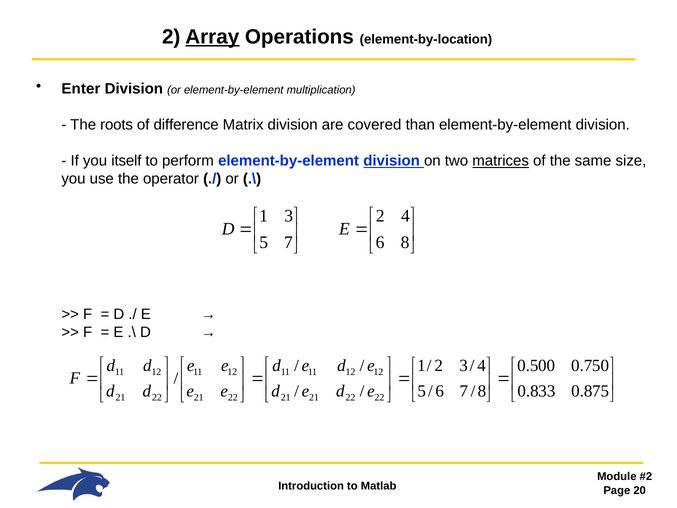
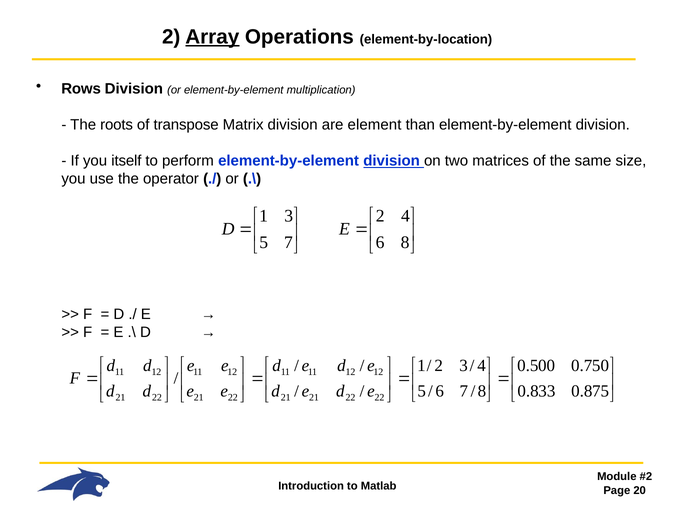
Enter: Enter -> Rows (81, 89)
difference: difference -> transpose (186, 125)
covered: covered -> element (375, 125)
matrices underline: present -> none (501, 161)
